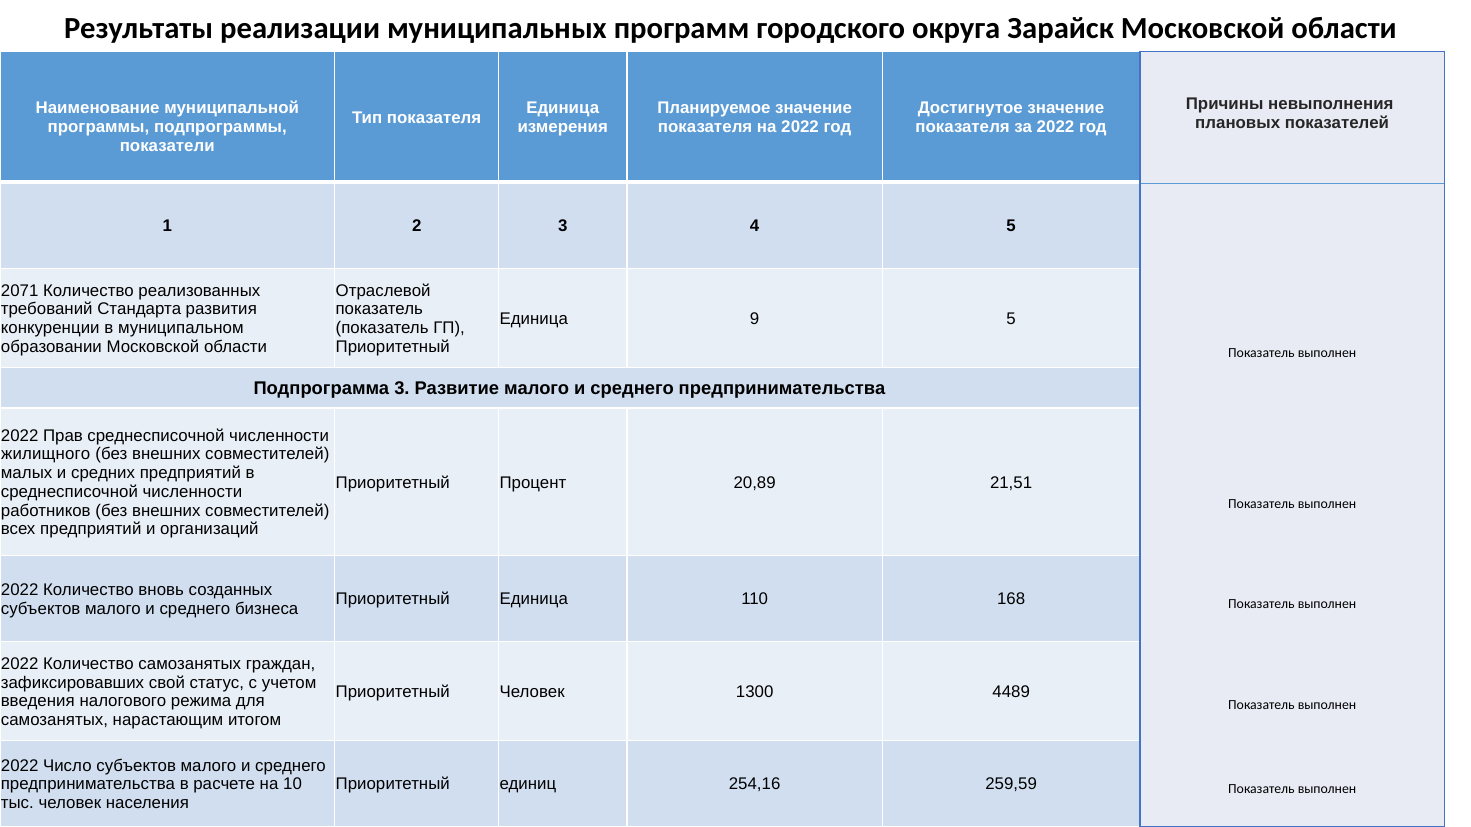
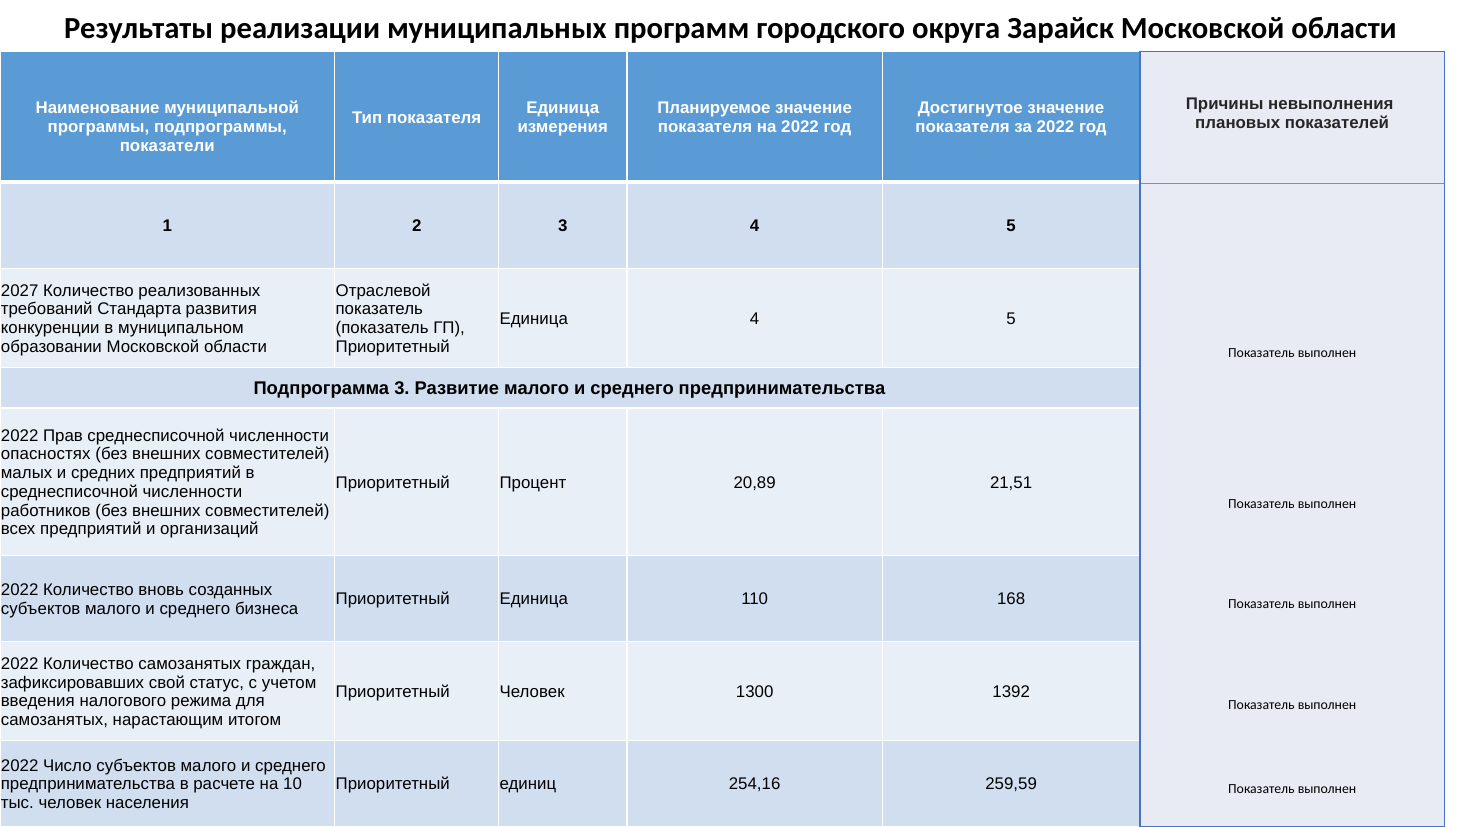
2071: 2071 -> 2027 (20, 291)
Единица 9: 9 -> 4 (755, 319)
жилищного: жилищного -> опасностях (46, 455)
4489: 4489 -> 1392 (1011, 692)
